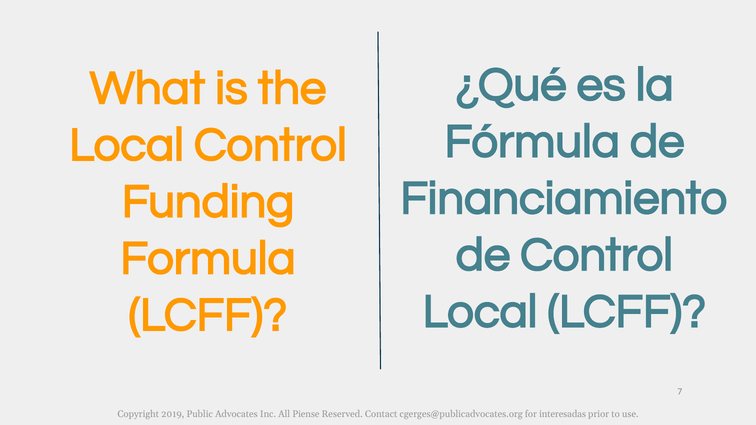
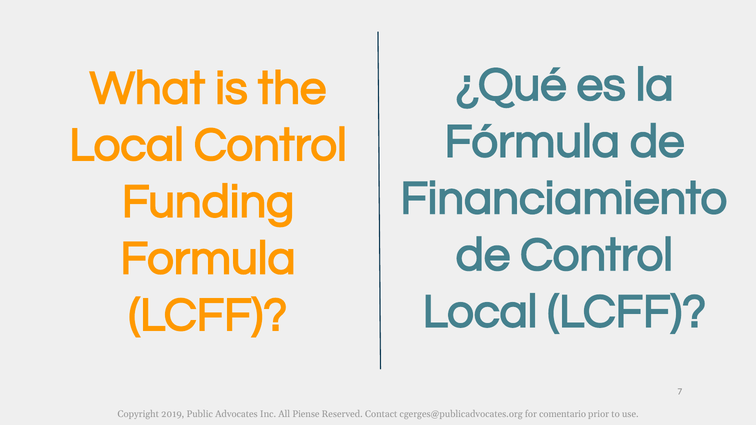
interesadas: interesadas -> comentario (563, 414)
